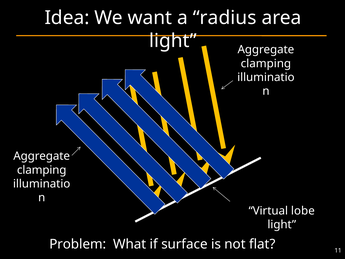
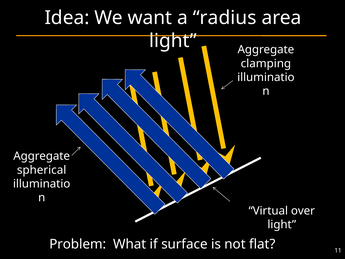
clamping: clamping -> spherical (42, 170)
lobe: lobe -> over (303, 211)
